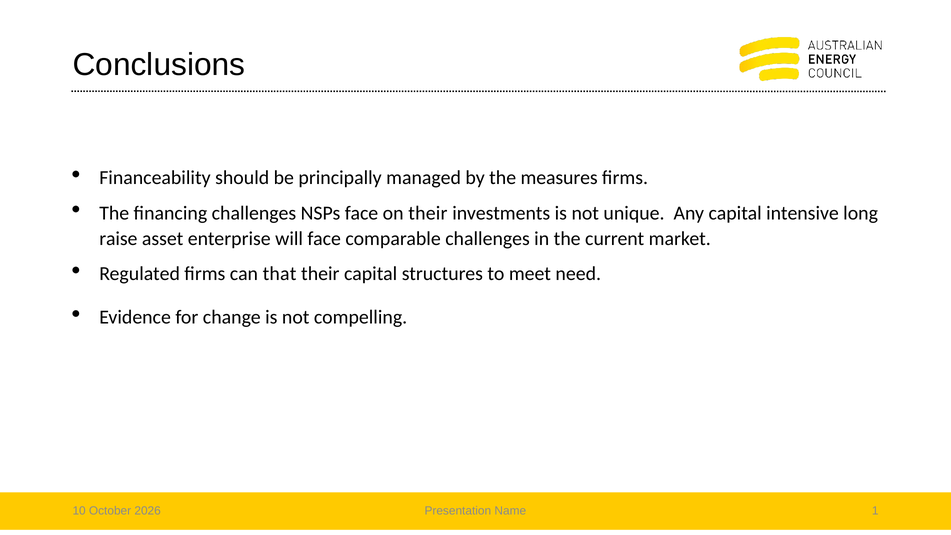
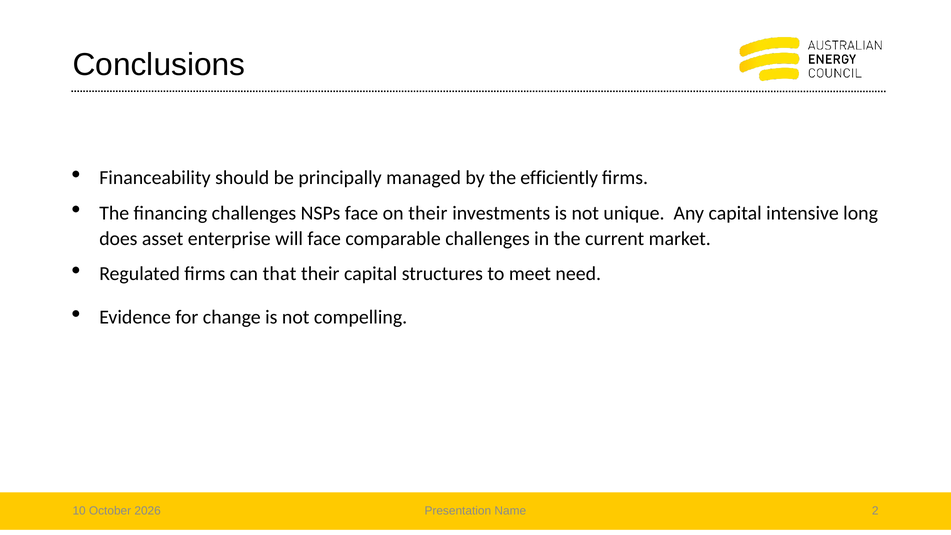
measures: measures -> efficiently (559, 178)
raise: raise -> does (118, 238)
1: 1 -> 2 (875, 511)
